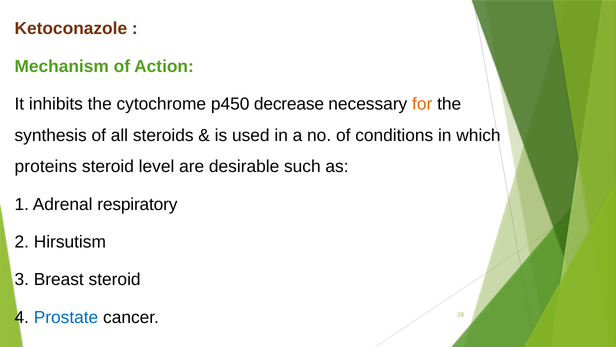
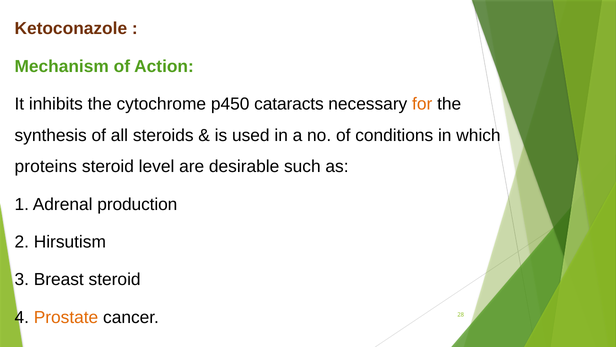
decrease: decrease -> cataracts (289, 104)
respiratory: respiratory -> production (137, 204)
Prostate colour: blue -> orange (66, 317)
